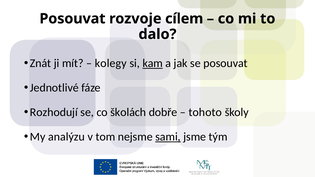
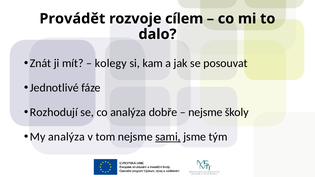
Posouvat: Posouvat -> Provádět (72, 19)
kam underline: present -> none (153, 63)
co školách: školách -> analýza (128, 112)
tohoto: tohoto -> nejsme (205, 112)
My analýzu: analýzu -> analýza (66, 137)
